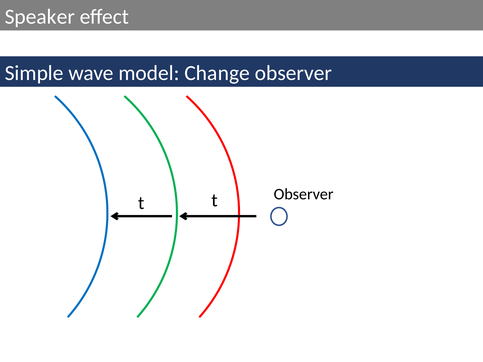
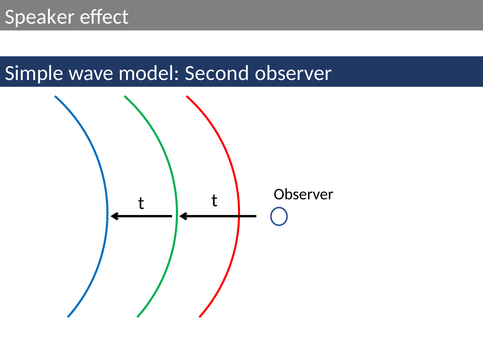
Change: Change -> Second (217, 73)
